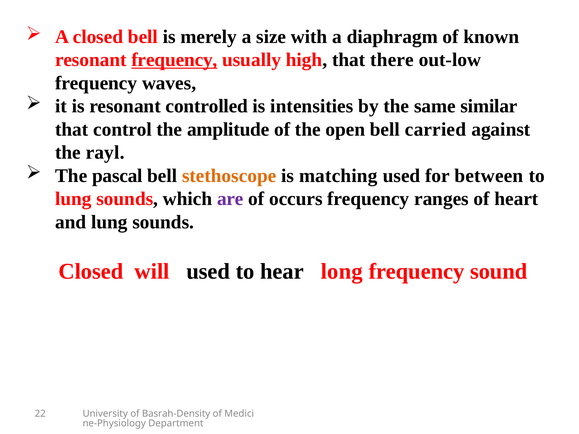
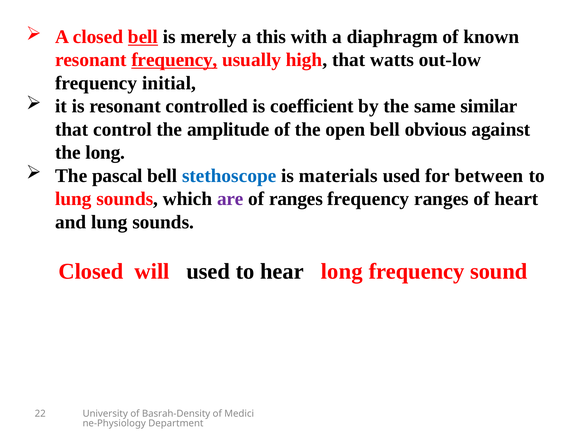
bell underline: none -> present (143, 37)
size: size -> this (271, 37)
there: there -> watts (392, 60)
waves: waves -> initial (169, 83)
intensities: intensities -> coefficient (312, 106)
carried: carried -> obvious (436, 129)
the rayl: rayl -> long (105, 153)
stethoscope colour: orange -> blue (229, 176)
matching: matching -> materials (338, 176)
of occurs: occurs -> ranges (296, 199)
